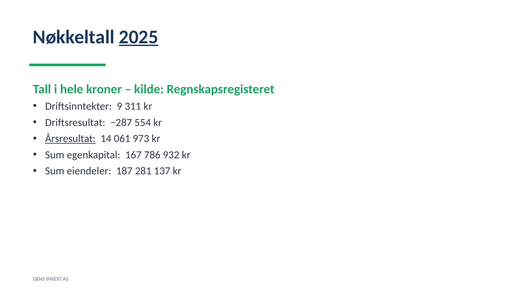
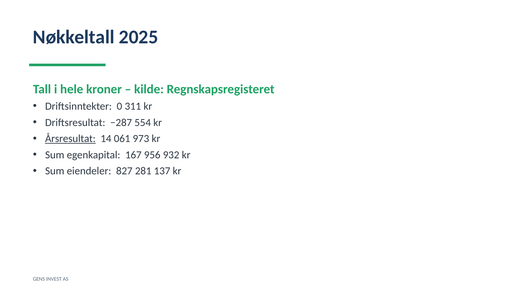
2025 underline: present -> none (139, 37)
9: 9 -> 0 (119, 107)
786: 786 -> 956 (152, 155)
187: 187 -> 827 (124, 171)
